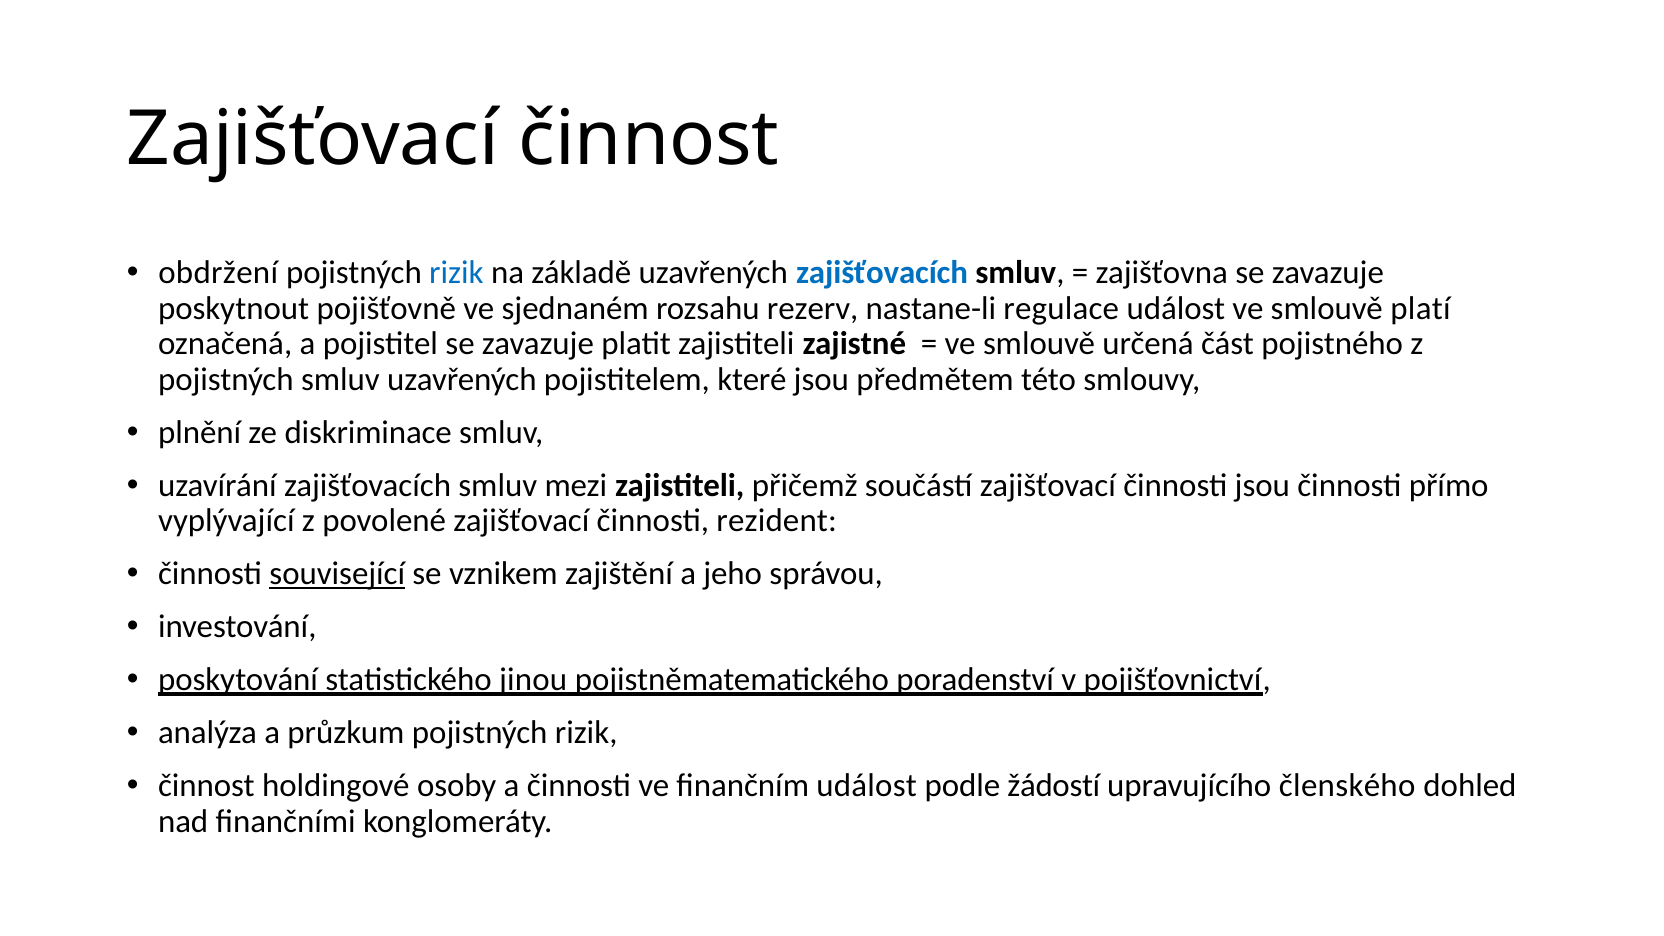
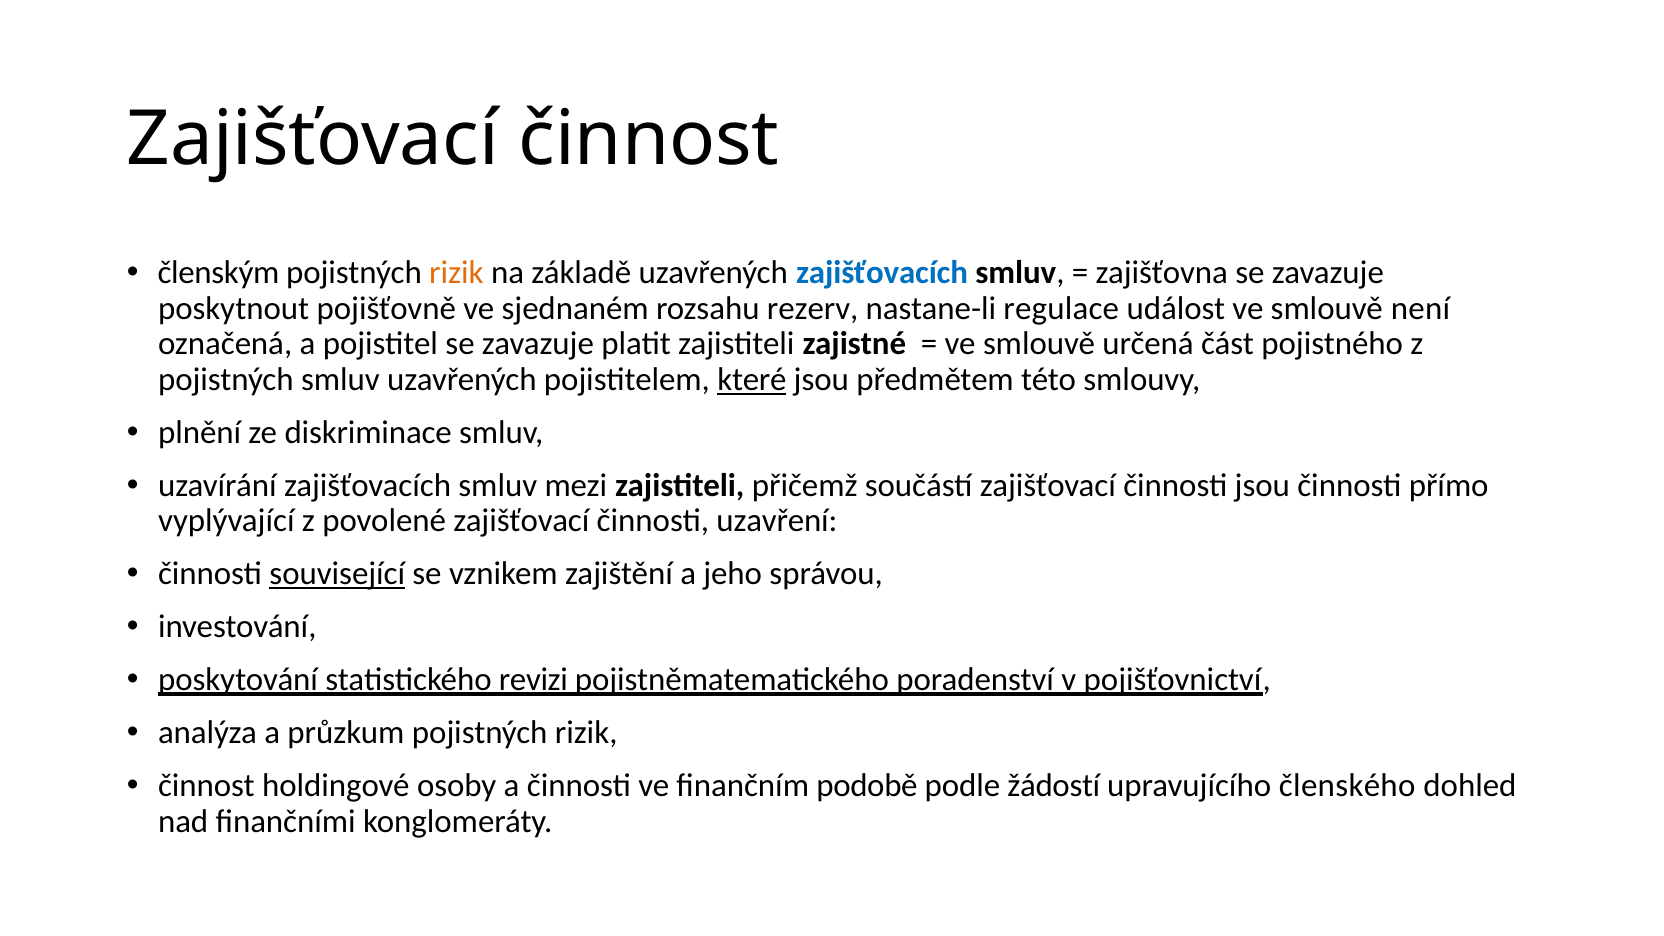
obdržení: obdržení -> členským (219, 273)
rizik colour: blue -> orange (456, 273)
platí: platí -> není (1421, 309)
které underline: none -> present (752, 380)
rezident: rezident -> uzavření (777, 521)
jinou: jinou -> revizi (533, 680)
finančním událost: událost -> podobě (867, 786)
